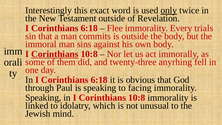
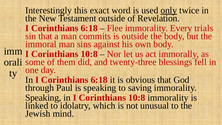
Corinthians underline: present -> none (55, 54)
anyrhing: anyrhing -> blessings (176, 62)
facing: facing -> saving (140, 88)
